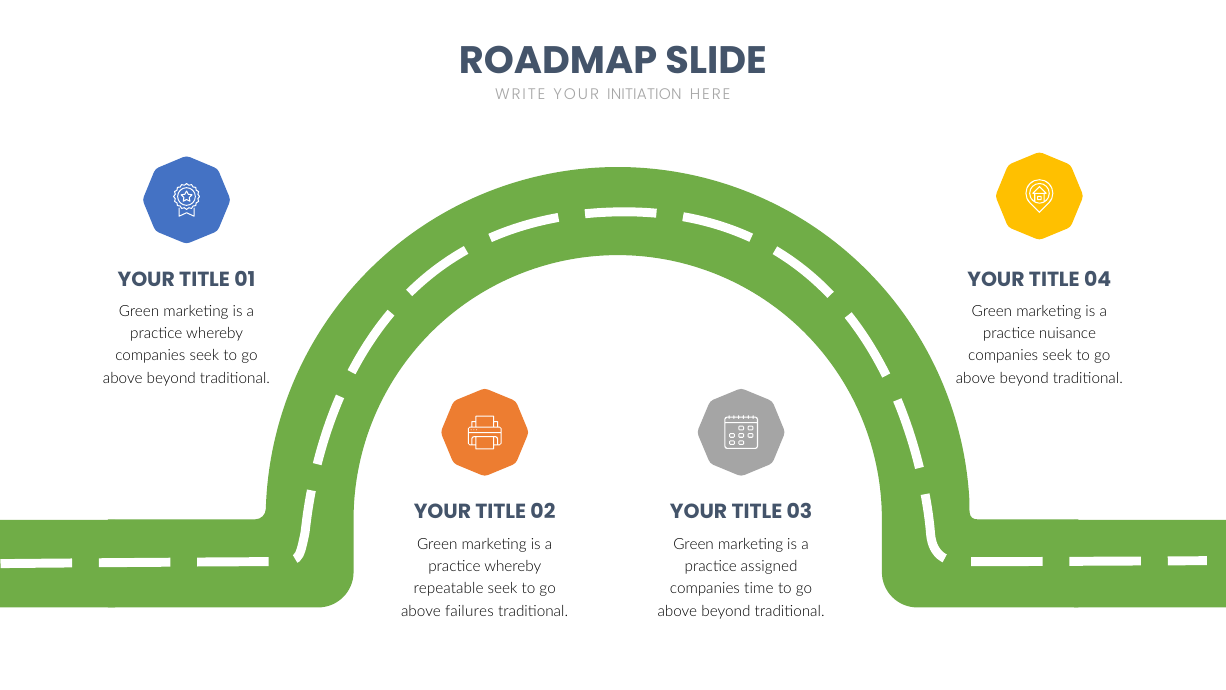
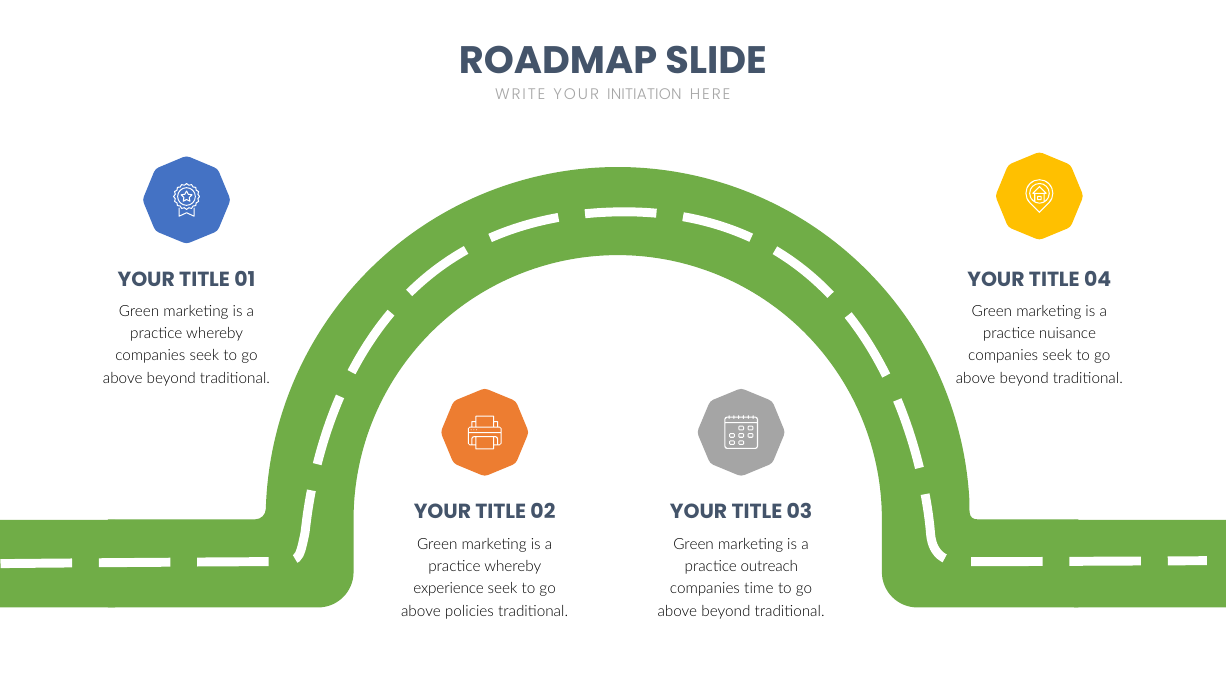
assigned: assigned -> outreach (769, 566)
repeatable: repeatable -> experience (449, 588)
failures: failures -> policies (469, 611)
